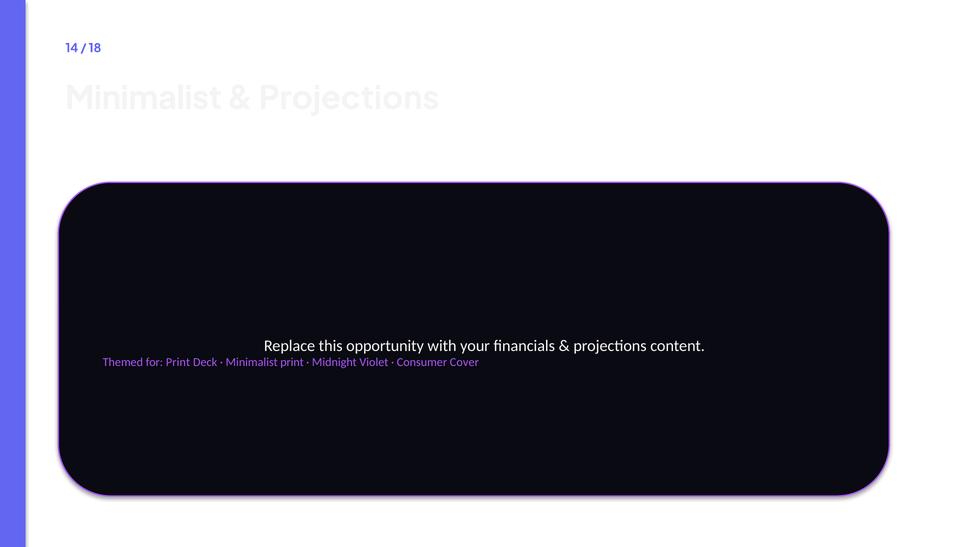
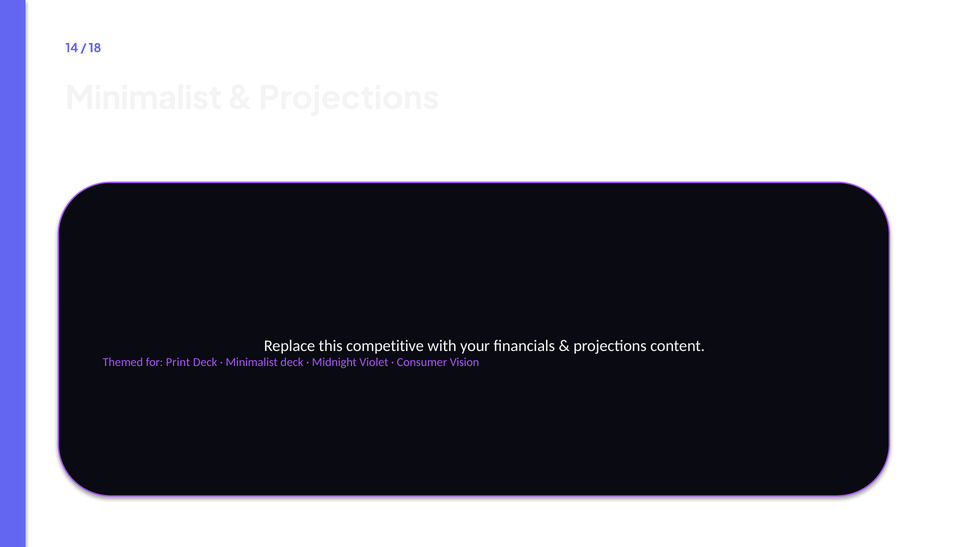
opportunity: opportunity -> competitive (385, 346)
Minimalist print: print -> deck (292, 362)
Cover: Cover -> Vision (464, 362)
